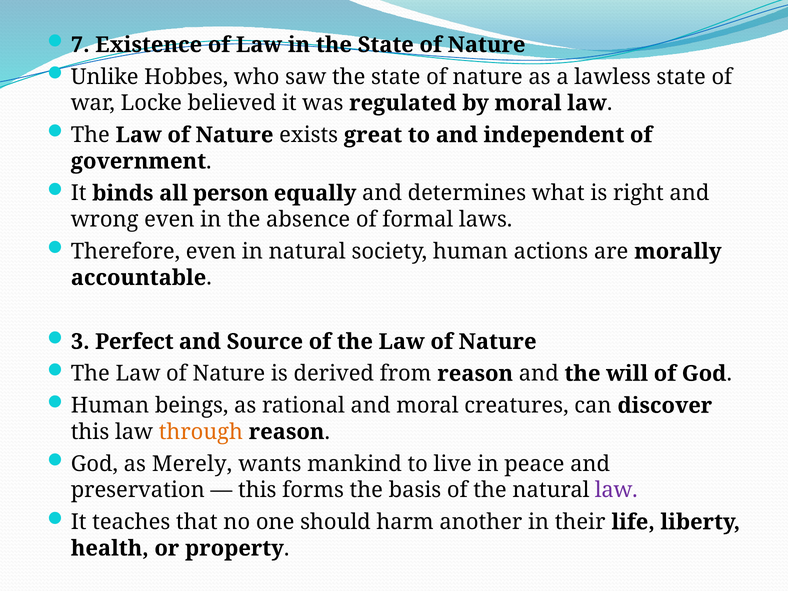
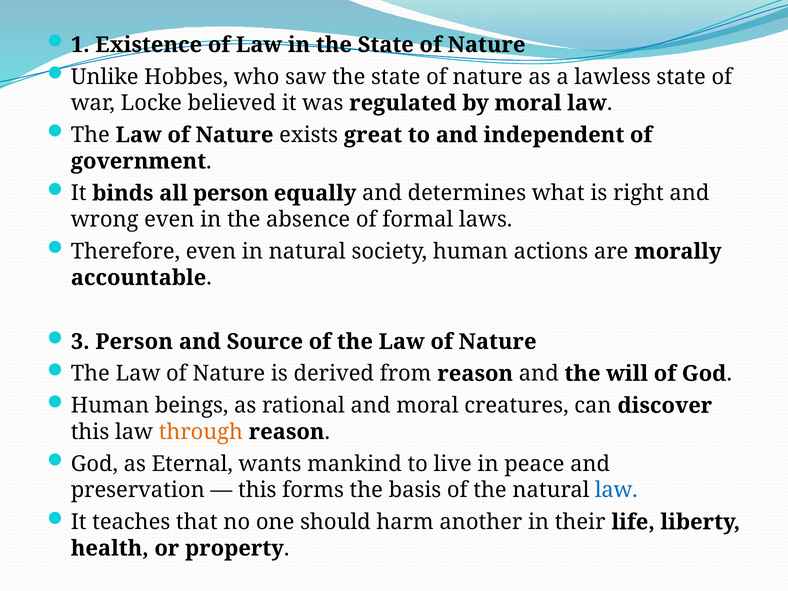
7: 7 -> 1 (80, 45)
3 Perfect: Perfect -> Person (134, 342)
Merely: Merely -> Eternal (192, 464)
law colour: purple -> blue (616, 490)
